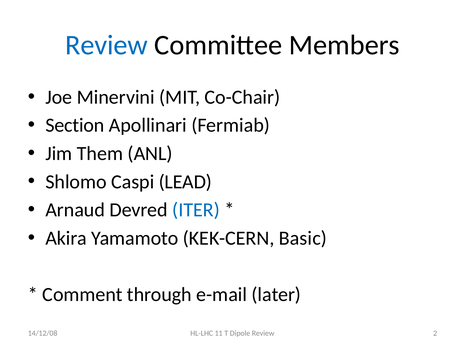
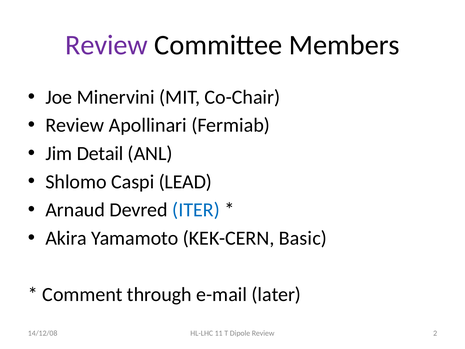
Review colour: blue -> purple (107, 45)
Section: Section -> Review (75, 125)
Them: Them -> Detail (100, 153)
